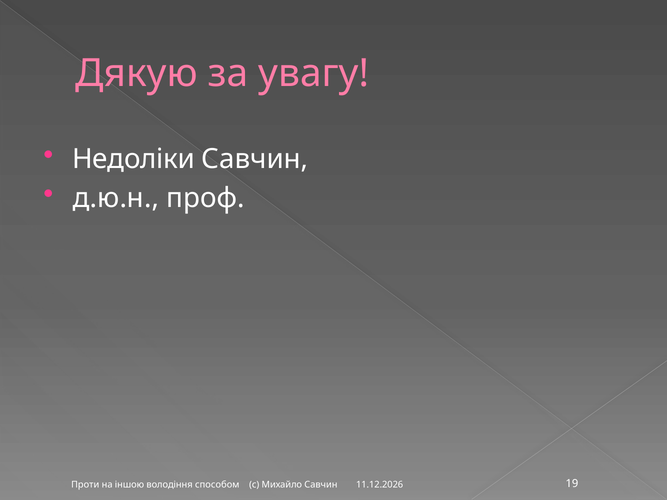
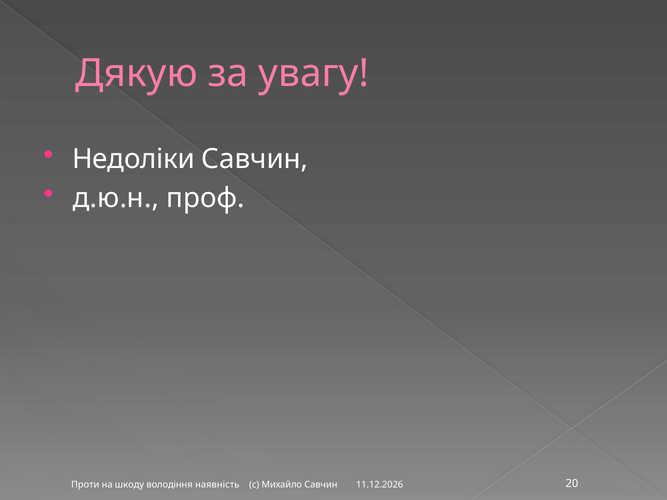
іншою: іншою -> шкоду (129, 485)
способом: способом -> наявність (217, 485)
19: 19 -> 20 (572, 484)
